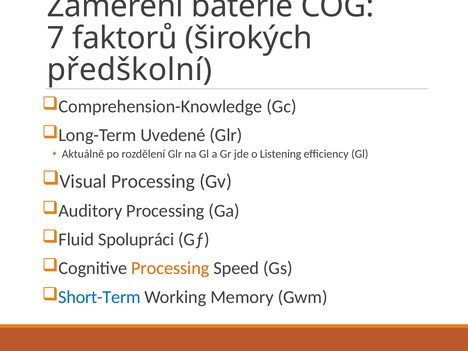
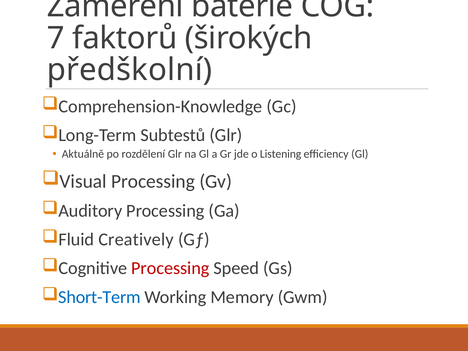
Uvedené: Uvedené -> Subtestů (173, 135)
Spolupráci: Spolupráci -> Creatively (136, 240)
Processing colour: orange -> red (170, 268)
